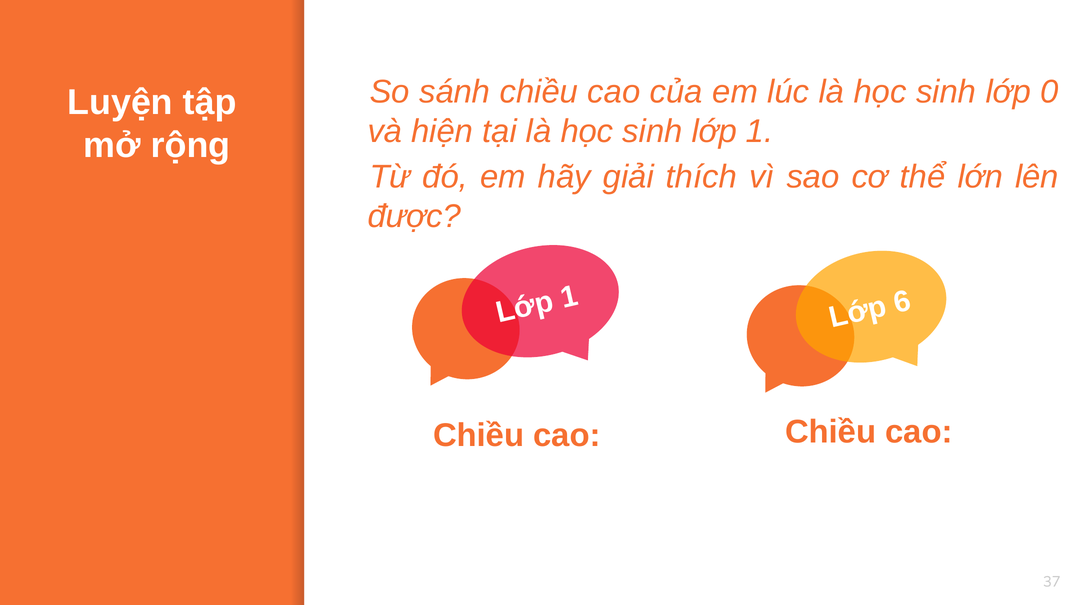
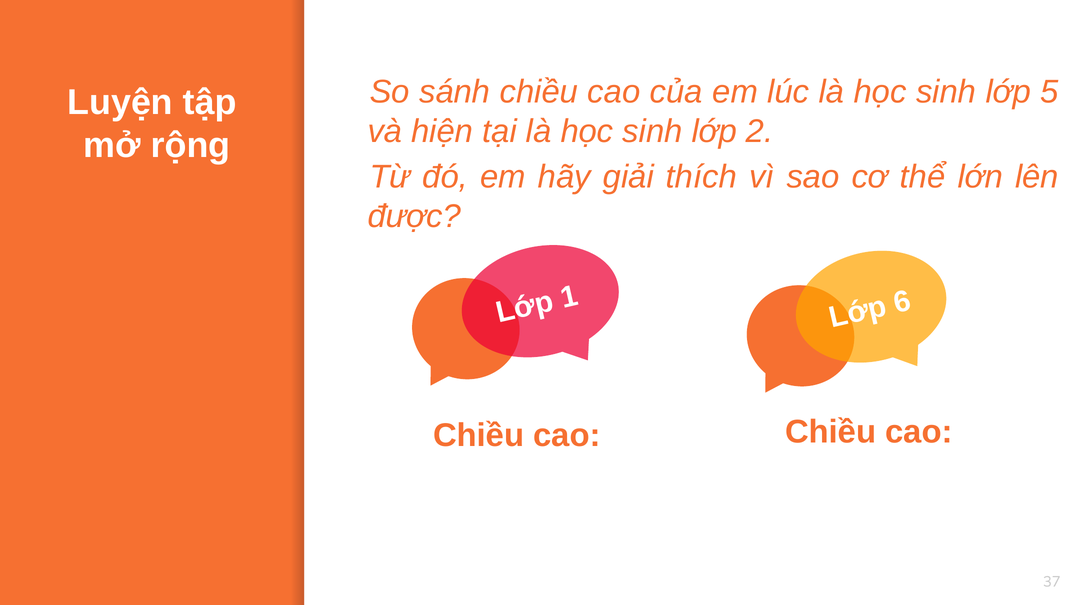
0: 0 -> 5 (1049, 92)
lớp 1: 1 -> 2 (760, 131)
